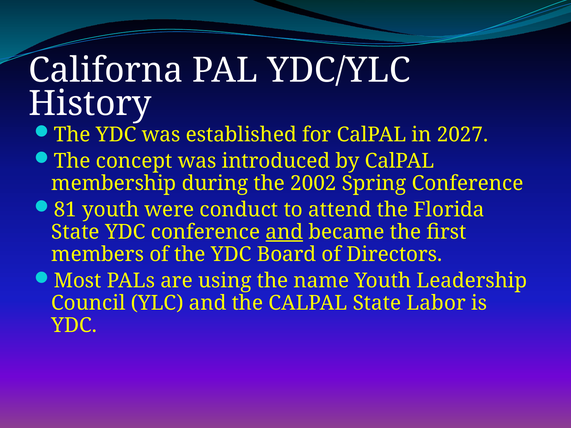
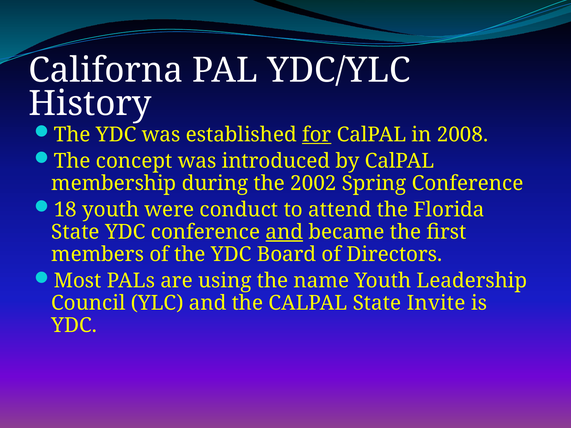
for underline: none -> present (317, 135)
2027: 2027 -> 2008 (462, 135)
81: 81 -> 18 (65, 210)
Labor: Labor -> Invite (436, 303)
